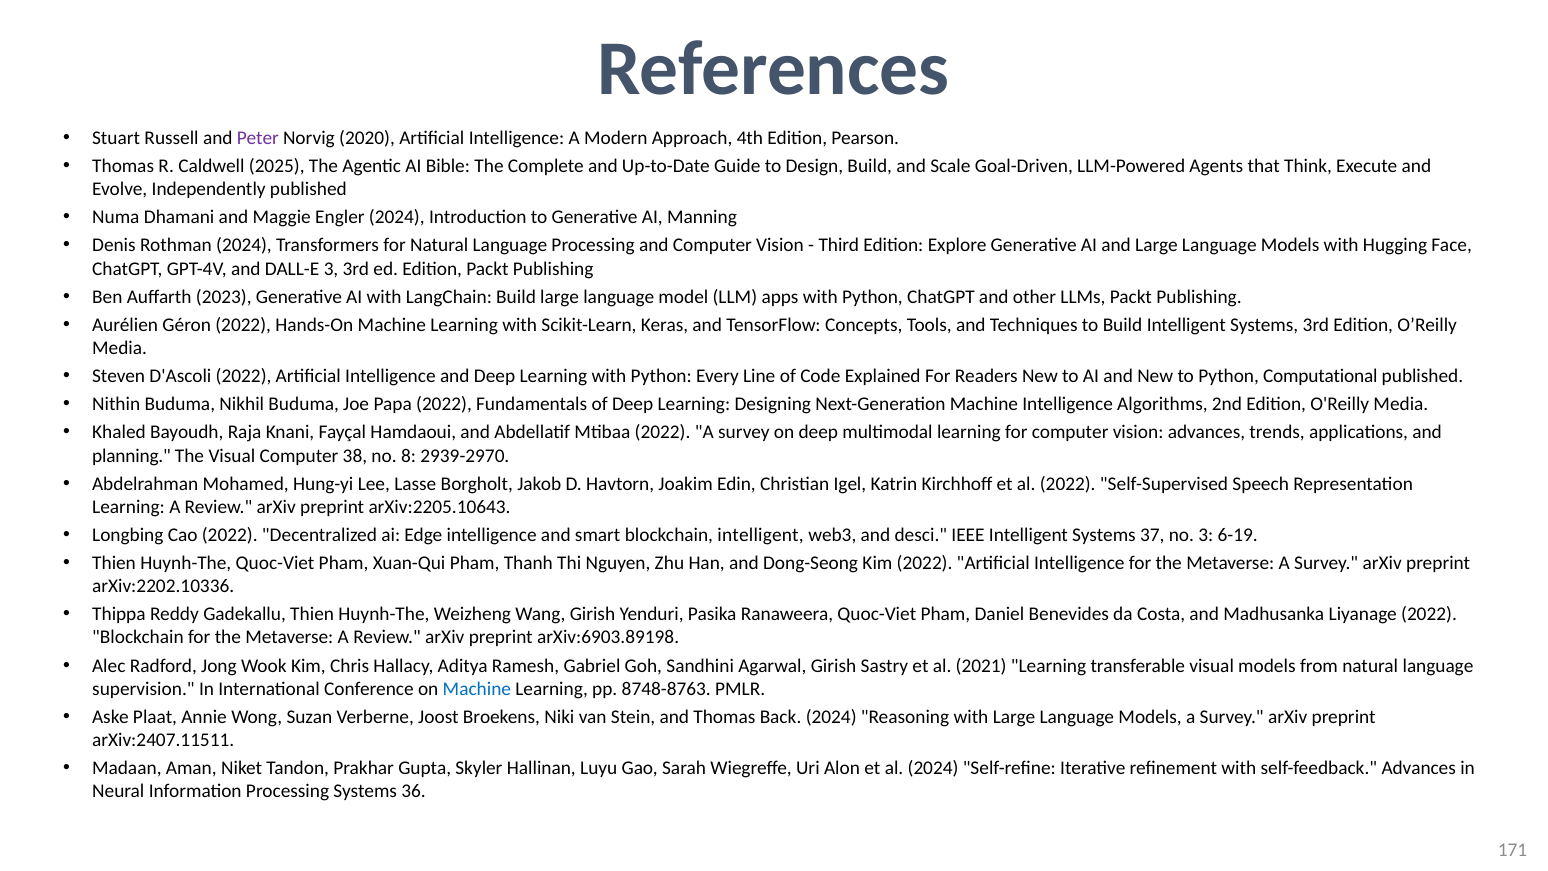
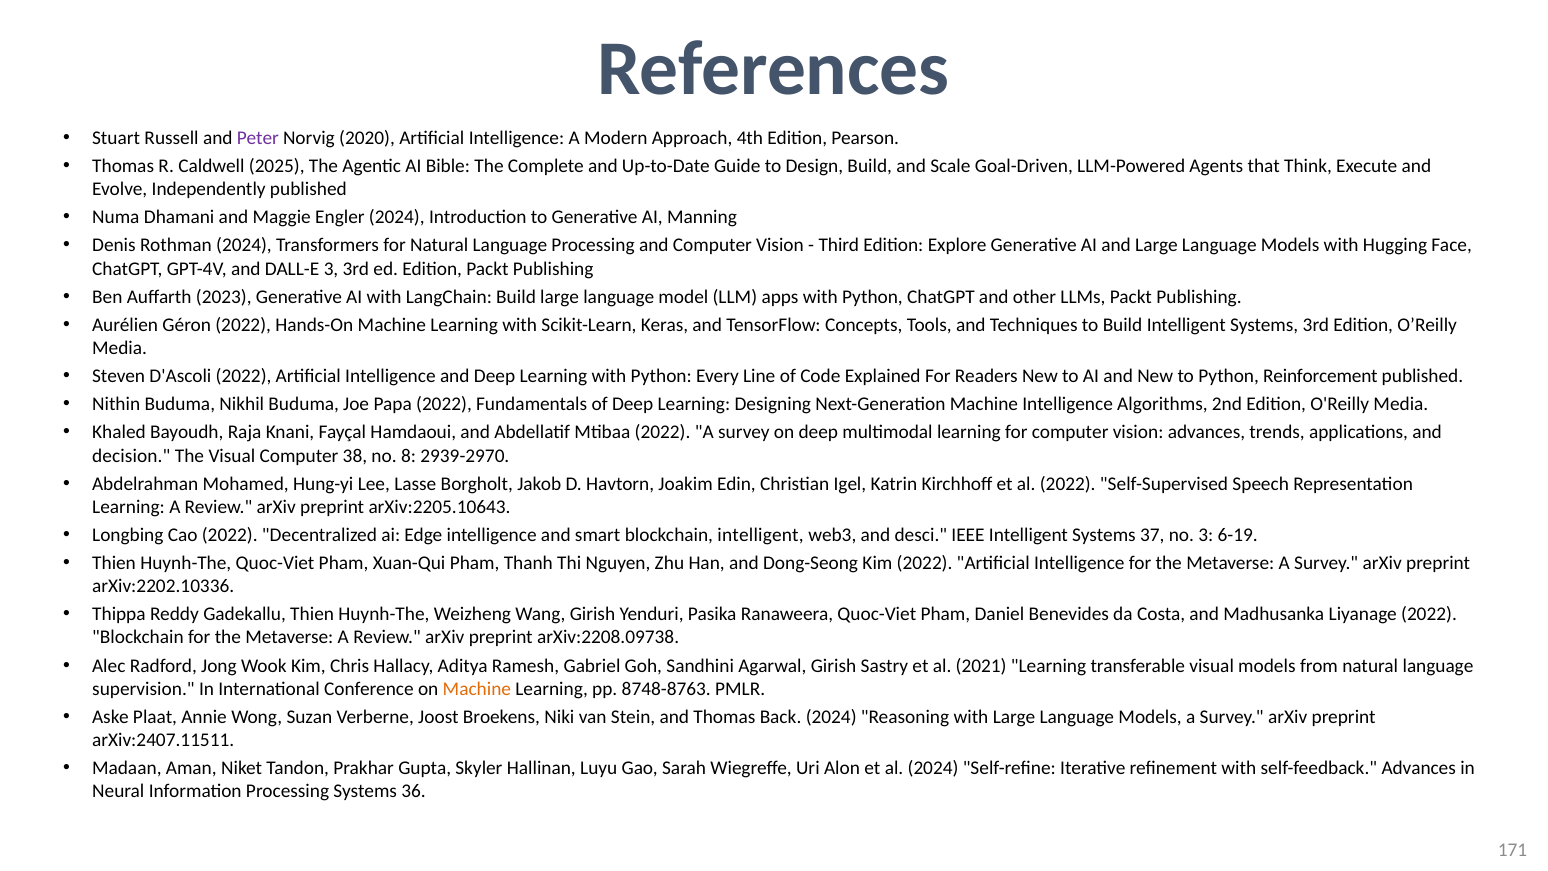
Computational: Computational -> Reinforcement (1320, 376)
planning: planning -> decision (131, 456)
arXiv:6903.89198: arXiv:6903.89198 -> arXiv:2208.09738 (608, 637)
Machine colour: blue -> orange (477, 689)
